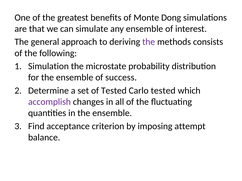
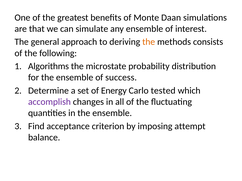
Dong: Dong -> Daan (171, 18)
the colour: purple -> orange (149, 42)
Simulation: Simulation -> Algorithms (49, 66)
of Tested: Tested -> Energy (114, 91)
